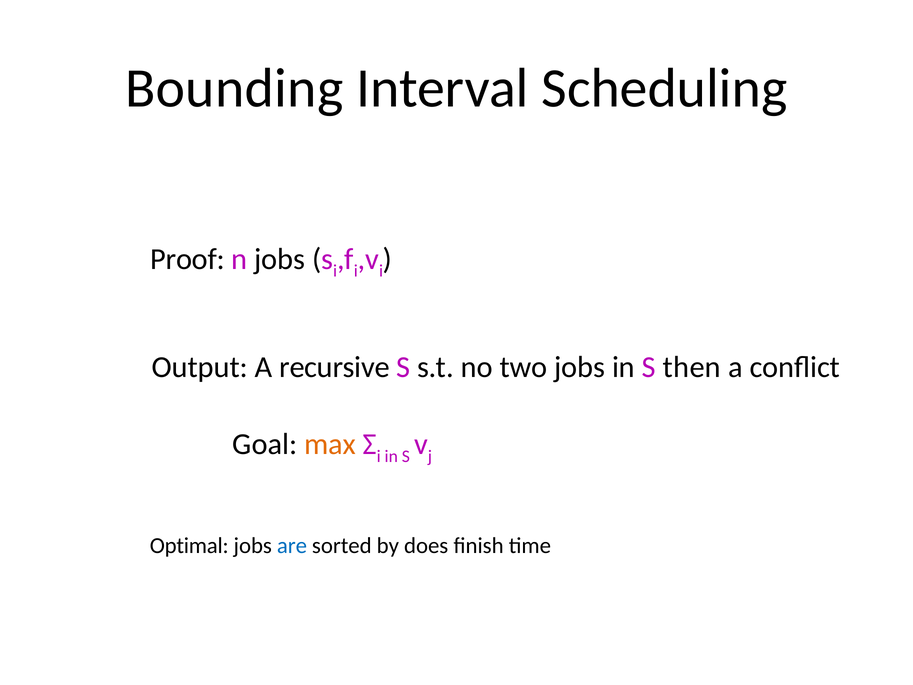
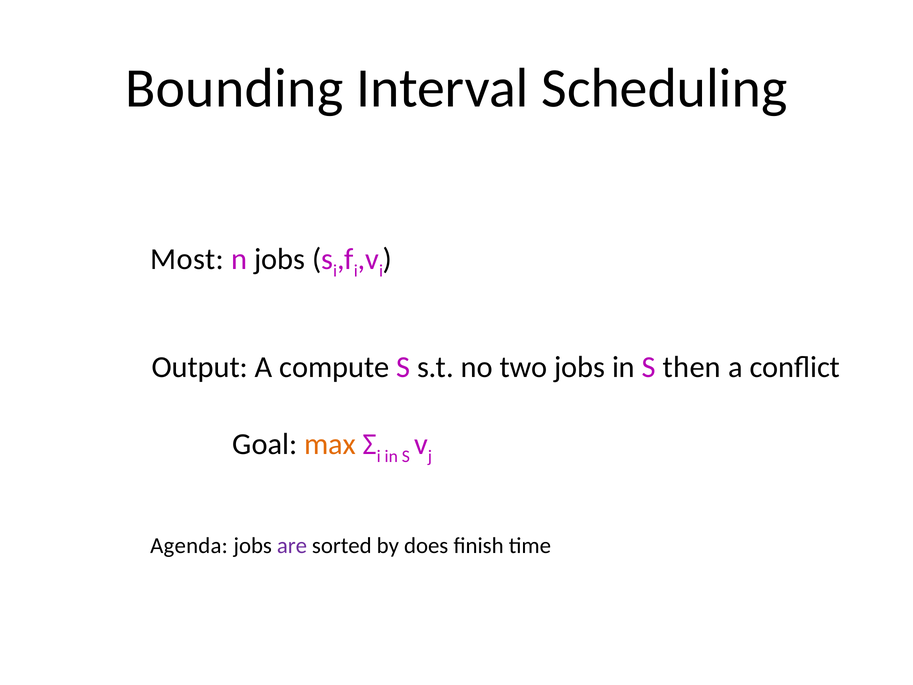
Proof: Proof -> Most (187, 259)
recursive: recursive -> compute (334, 367)
Optimal: Optimal -> Agenda (189, 546)
are colour: blue -> purple (292, 546)
